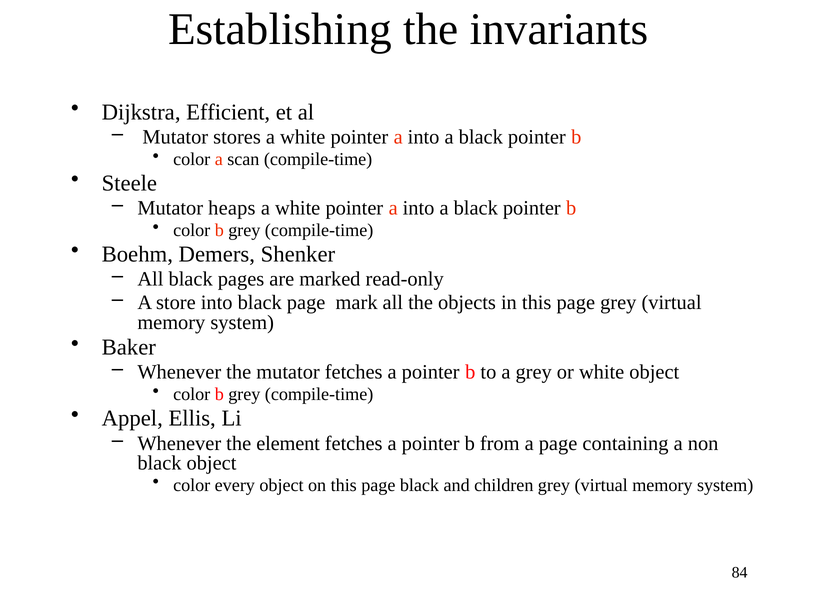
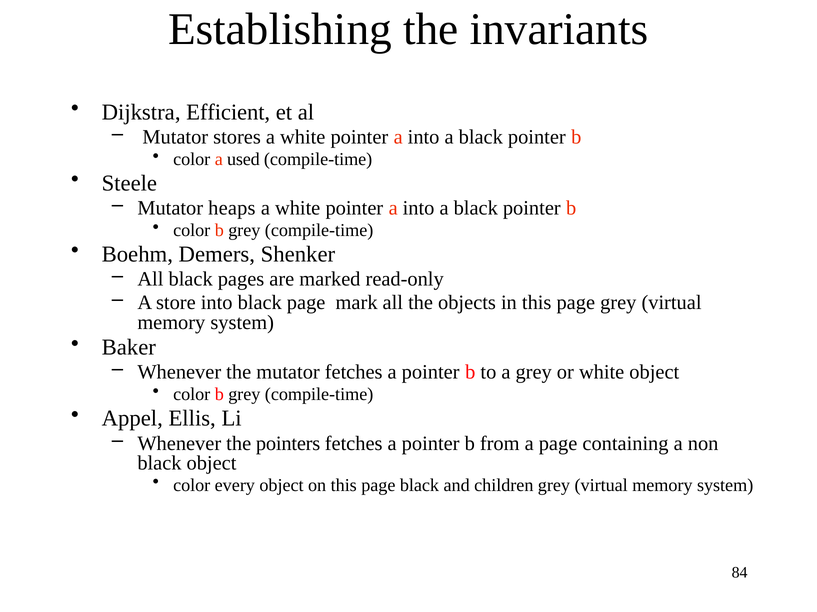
scan: scan -> used (243, 159)
element: element -> pointers (288, 444)
